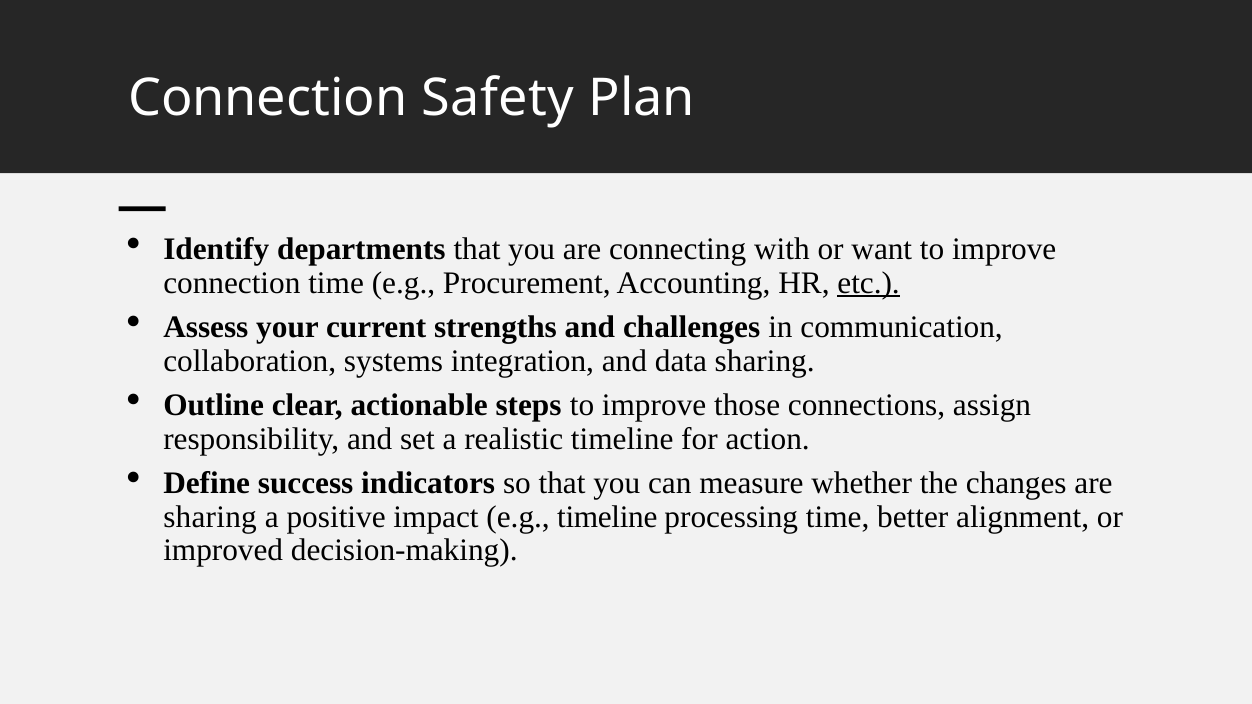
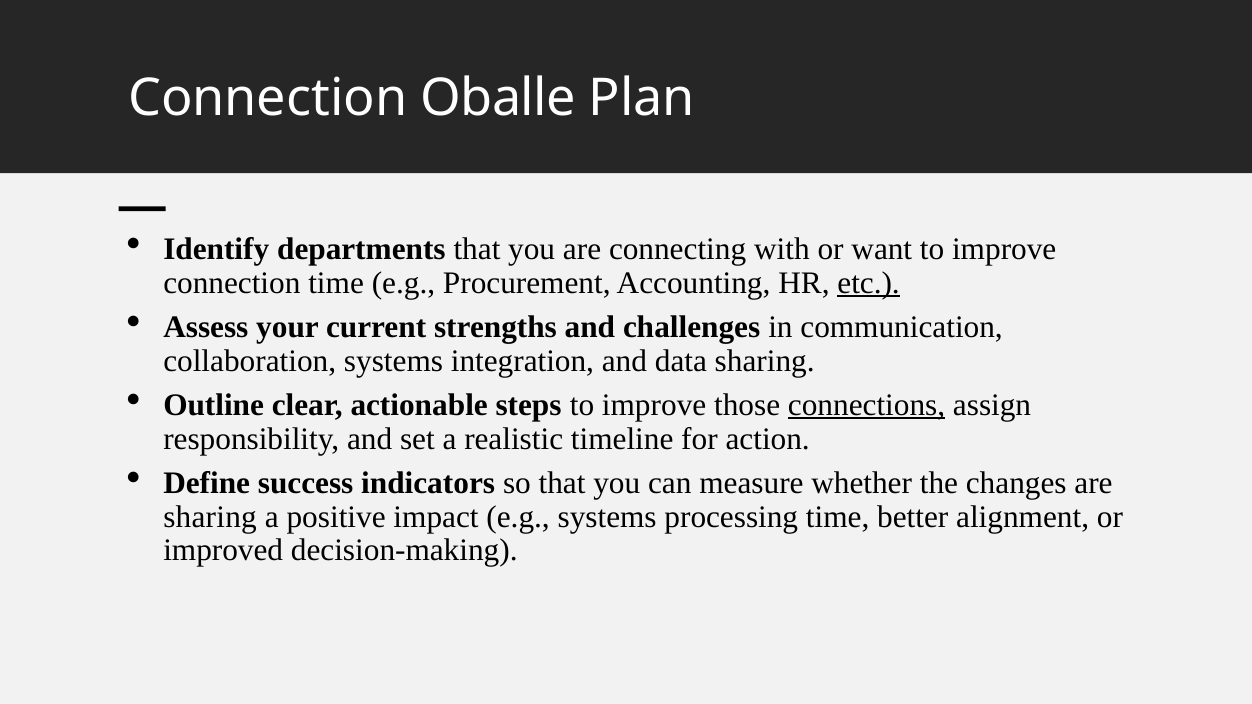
Safety: Safety -> Oballe (498, 98)
connections underline: none -> present (867, 405)
e.g timeline: timeline -> systems (607, 517)
